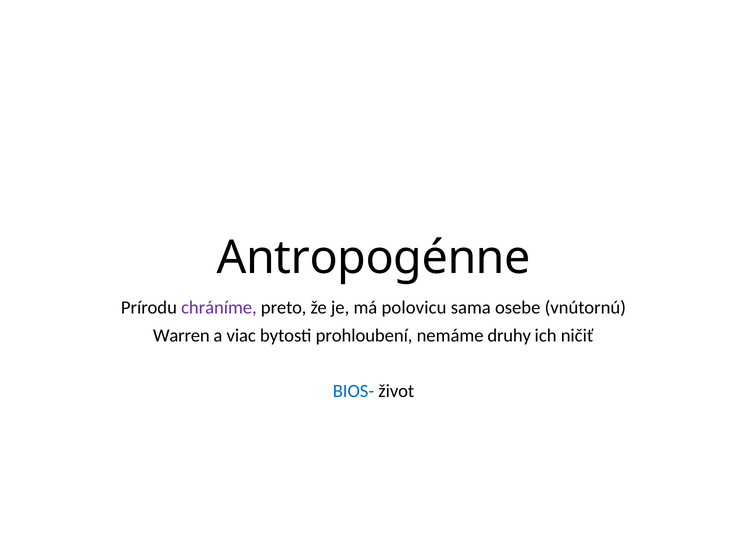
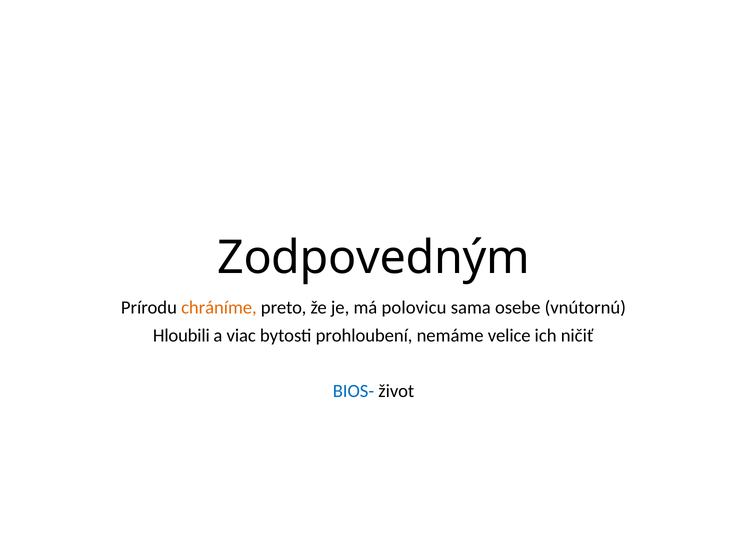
Antropogénne: Antropogénne -> Zodpovedným (374, 258)
chráníme colour: purple -> orange (219, 308)
Warren: Warren -> Hloubili (181, 336)
druhy: druhy -> velice (509, 336)
